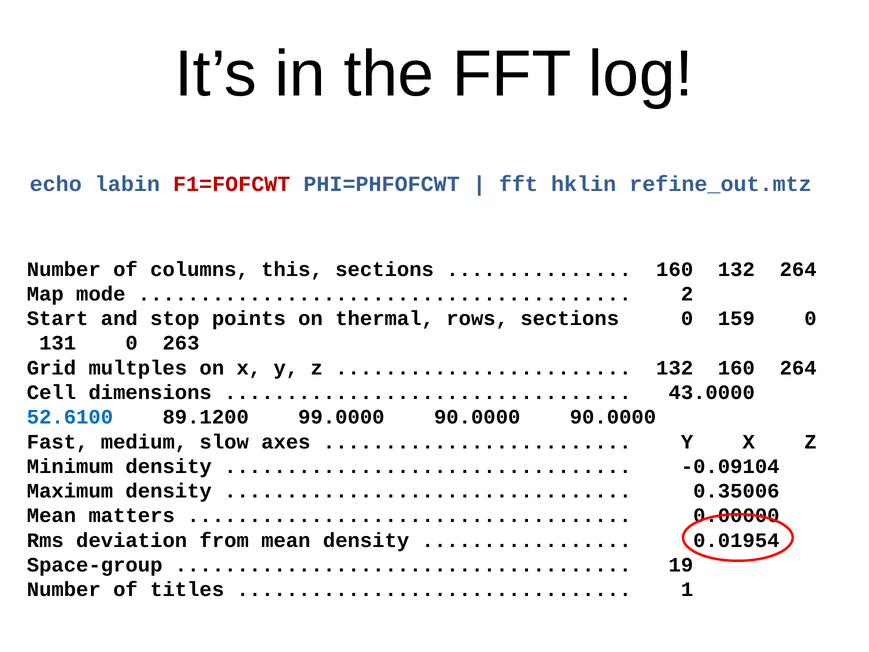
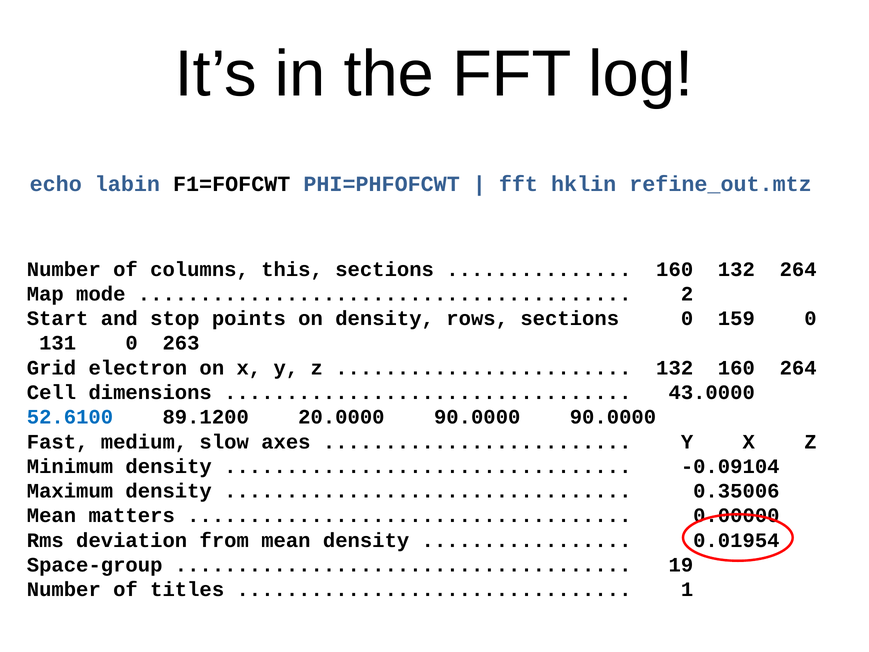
F1=FOFCWT colour: red -> black (232, 184)
on thermal: thermal -> density (385, 318)
multples: multples -> electron (138, 368)
99.0000: 99.0000 -> 20.0000 (341, 417)
